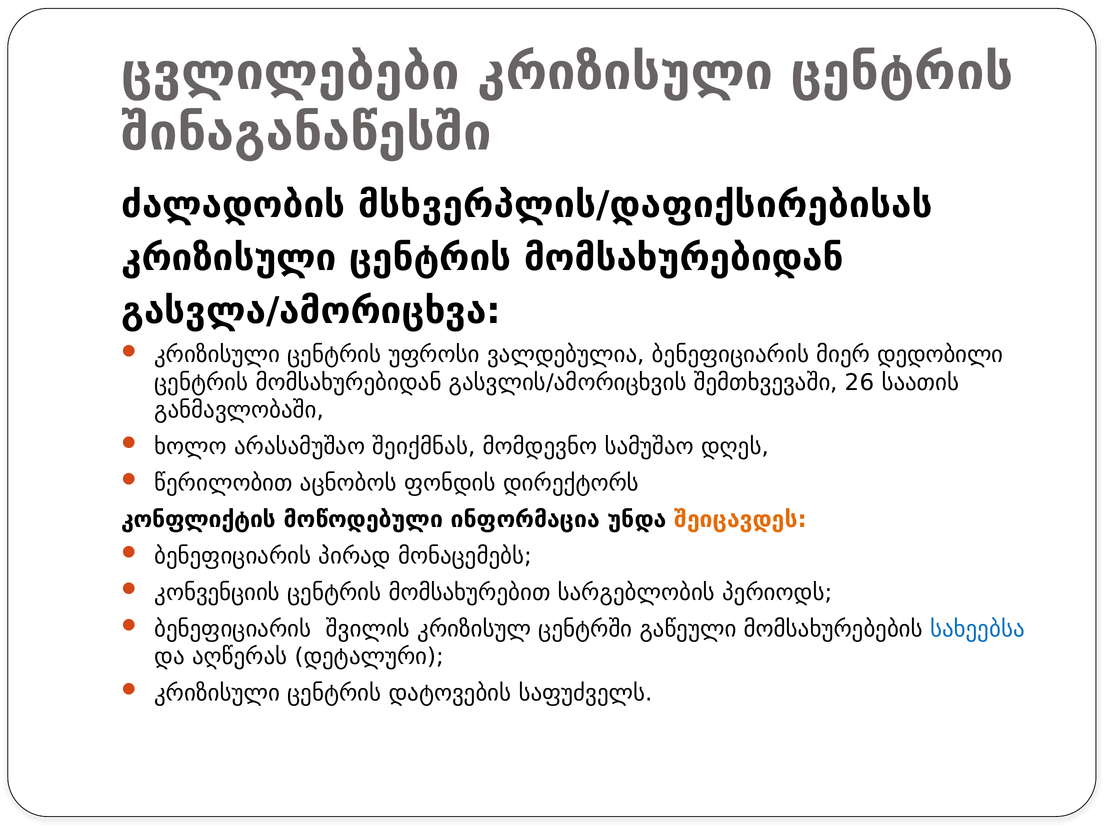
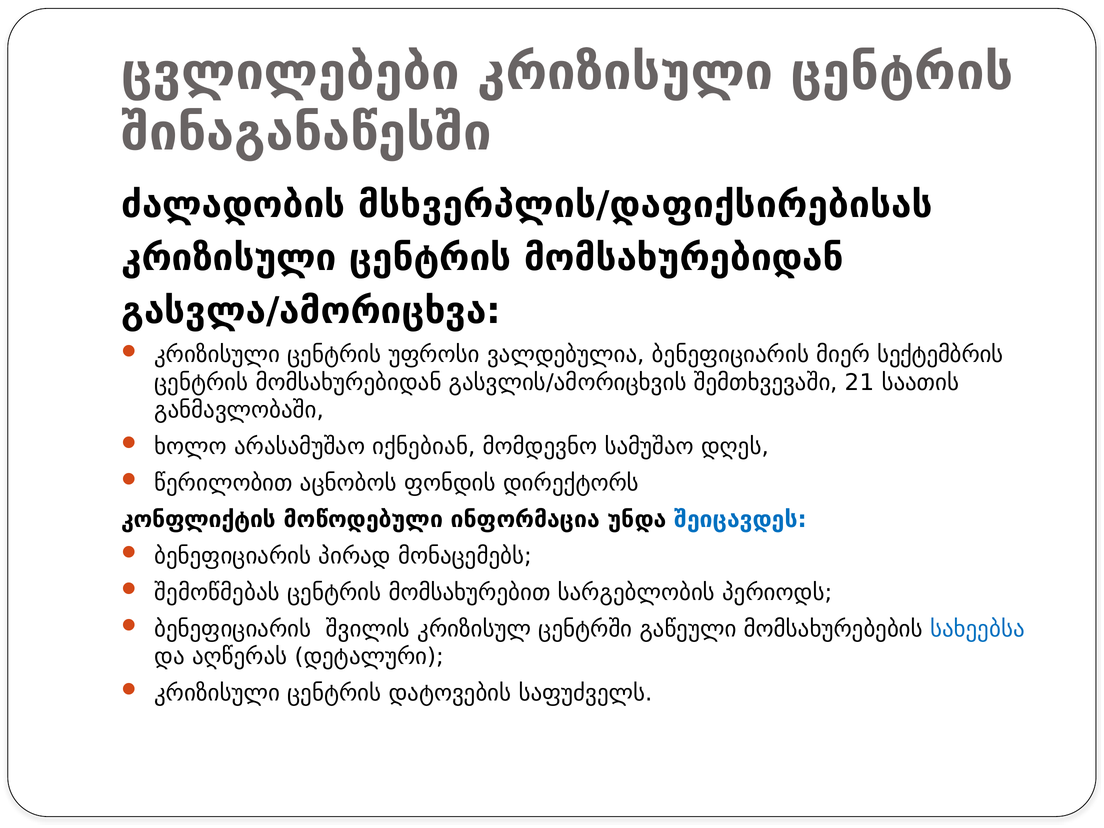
დედობილი: დედობილი -> სექტემბრის (940, 355)
26: 26 -> 21 (860, 382)
შეიქმნას: შეიქმნას -> იქნებიან (424, 447)
შეიცავდეს colour: orange -> blue (741, 520)
კონვენციის: კონვენციის -> შემოწმებას (217, 593)
